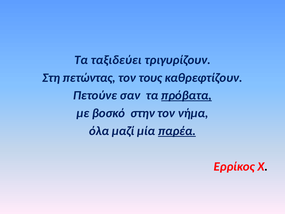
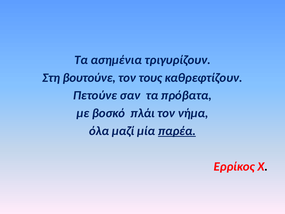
ταξιδεύει: ταξιδεύει -> ασημένια (116, 60)
πετώντας: πετώντας -> βουτούνε (89, 78)
πρόβατα underline: present -> none (186, 95)
στην: στην -> πλάι (143, 113)
